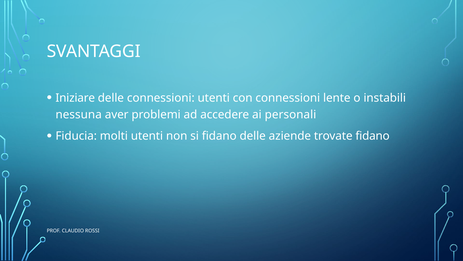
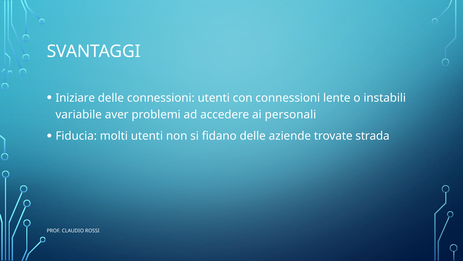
nessuna: nessuna -> variabile (79, 114)
trovate fidano: fidano -> strada (373, 136)
